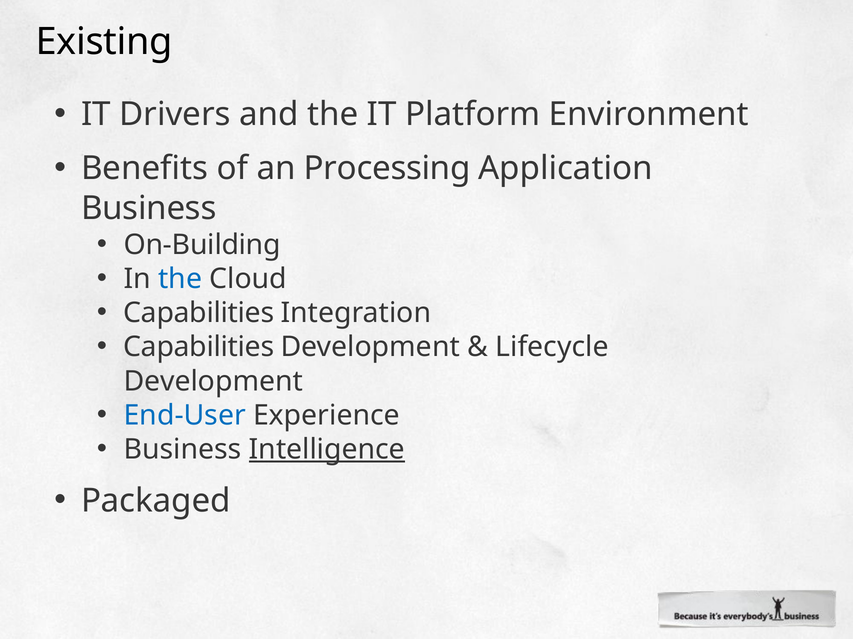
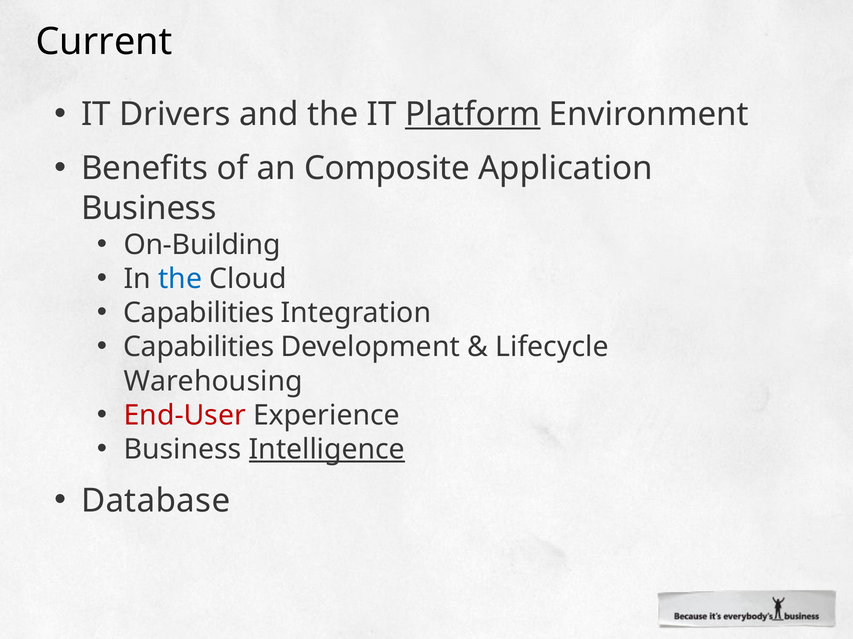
Existing: Existing -> Current (104, 42)
Platform underline: none -> present (473, 115)
Processing: Processing -> Composite (387, 169)
Development: Development -> Warehousing (213, 382)
End-User colour: blue -> red (185, 416)
Packaged: Packaged -> Database (156, 501)
